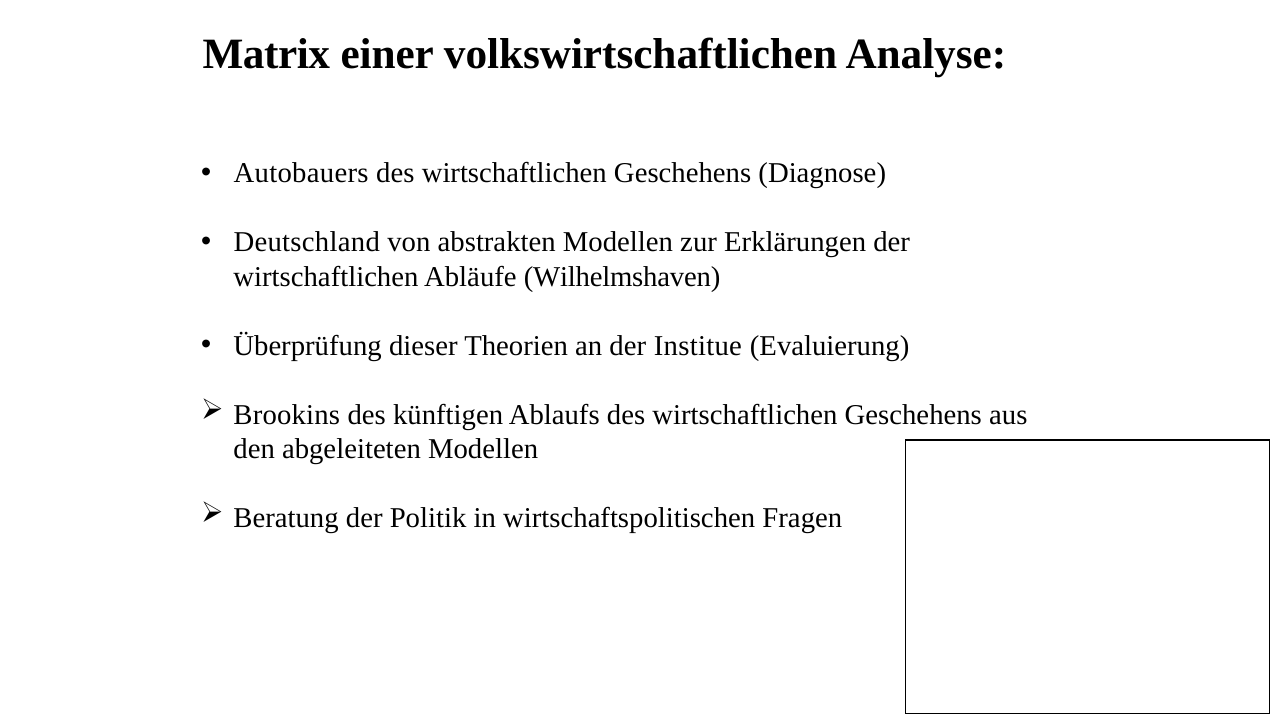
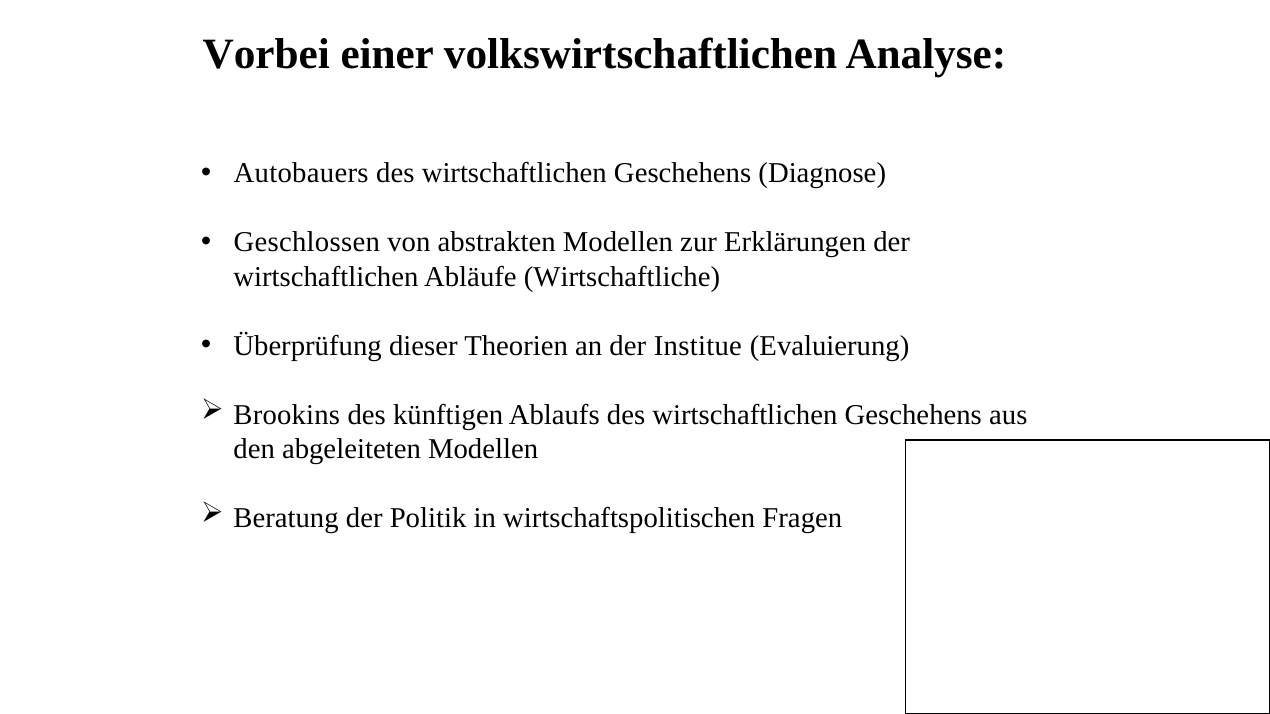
Matrix: Matrix -> Vorbei (266, 54)
Deutschland: Deutschland -> Geschlossen (307, 242)
Wilhelmshaven: Wilhelmshaven -> Wirtschaftliche (622, 277)
